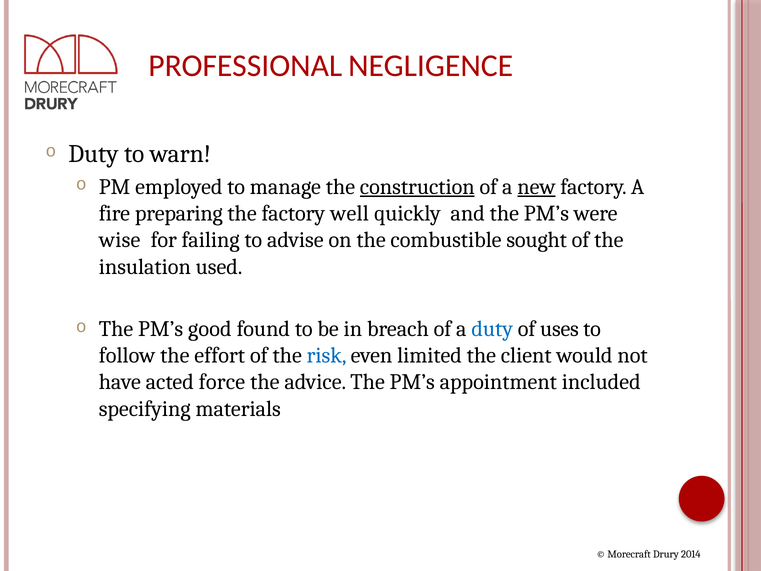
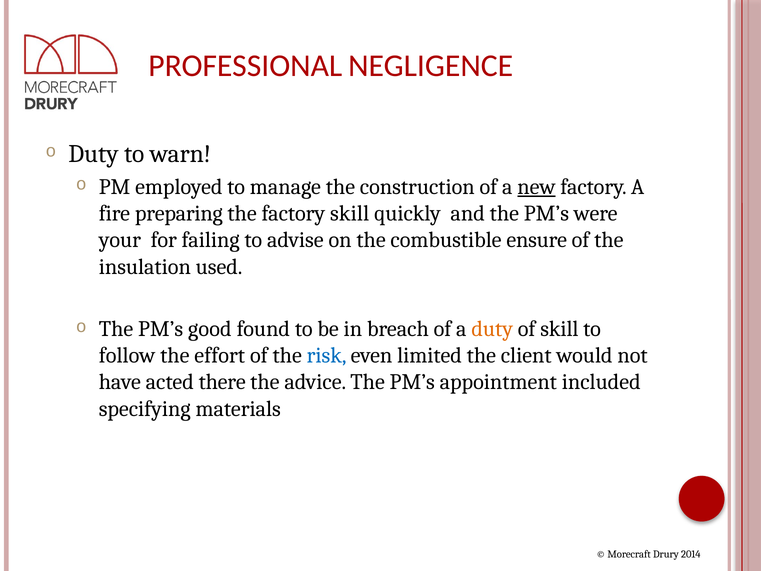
construction underline: present -> none (417, 187)
factory well: well -> skill (350, 213)
wise: wise -> your (120, 240)
sought: sought -> ensure (537, 240)
duty colour: blue -> orange (492, 329)
of uses: uses -> skill (559, 329)
force: force -> there (222, 382)
